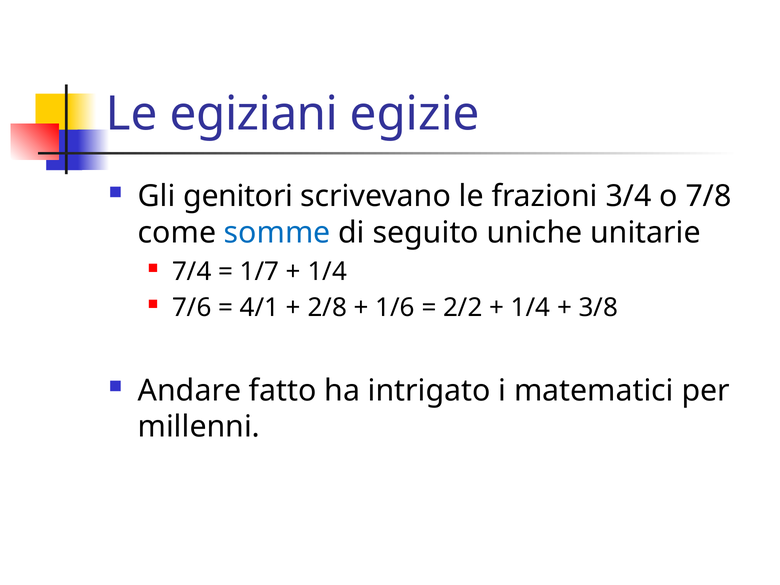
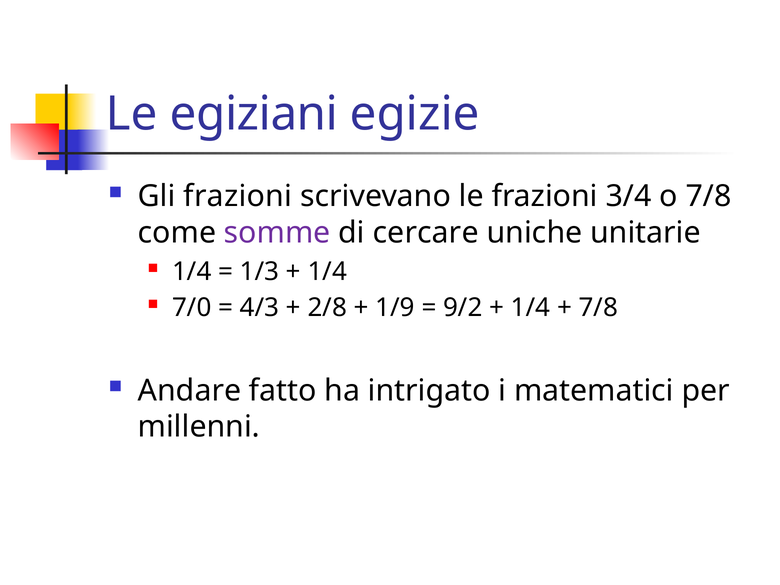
Gli genitori: genitori -> frazioni (238, 196)
somme colour: blue -> purple (277, 233)
seguito: seguito -> cercare (426, 233)
7/4: 7/4 -> 1/4 (192, 271)
1/7: 1/7 -> 1/3 (259, 271)
7/6: 7/6 -> 7/0 (192, 308)
4/1: 4/1 -> 4/3 (259, 308)
1/6: 1/6 -> 1/9 (395, 308)
2/2: 2/2 -> 9/2 (463, 308)
3/8: 3/8 -> 7/8 (598, 308)
